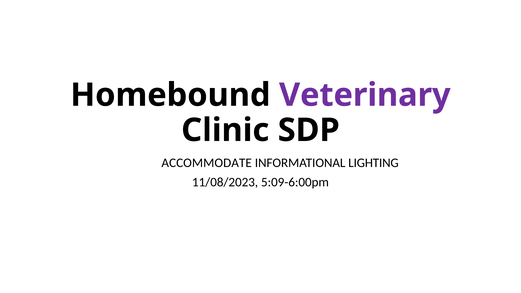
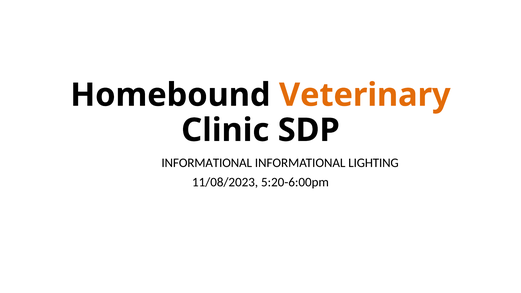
Veterinary colour: purple -> orange (365, 95)
ACCOMMODATE: ACCOMMODATE -> INFORMATIONAL (207, 163)
5:09-6:00pm: 5:09-6:00pm -> 5:20-6:00pm (295, 182)
